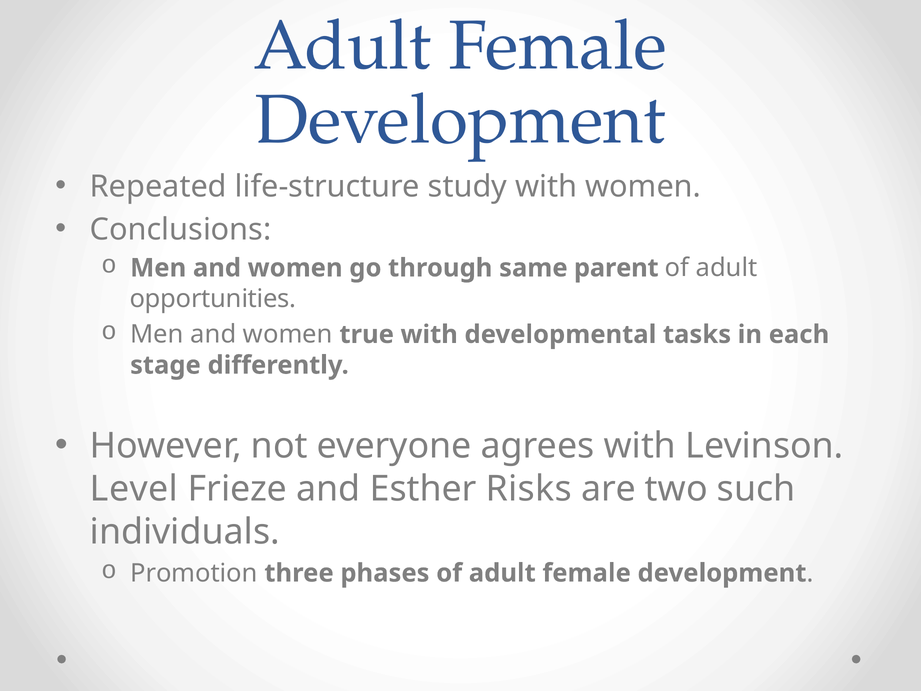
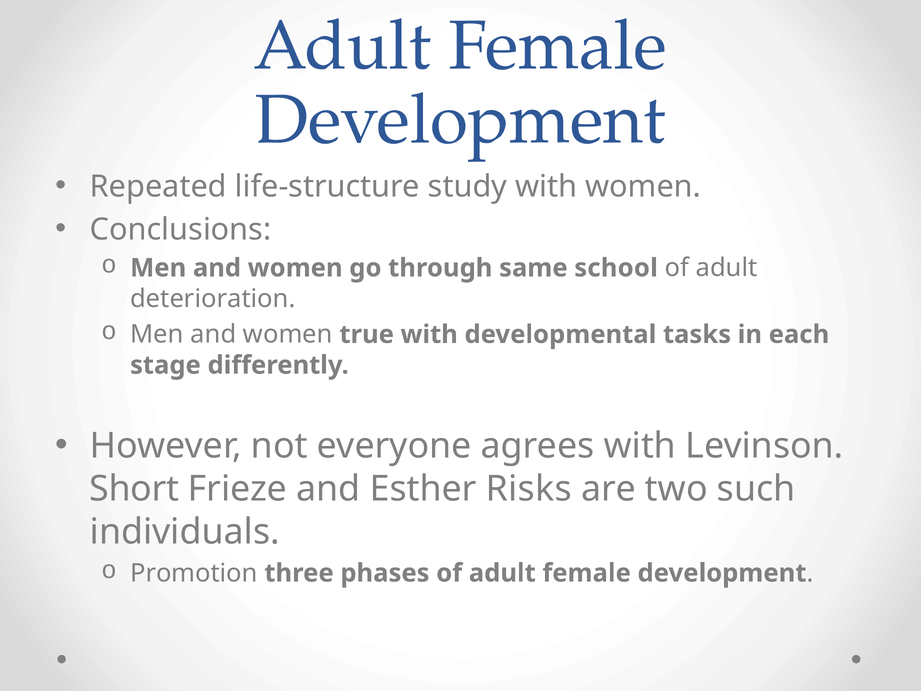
parent: parent -> school (616, 268)
opportunities: opportunities -> deterioration (213, 299)
Level: Level -> Short (134, 489)
